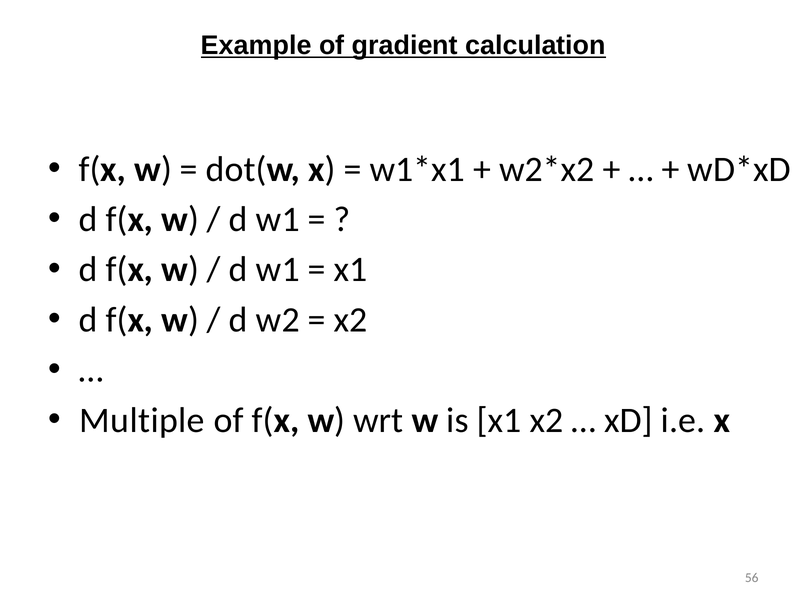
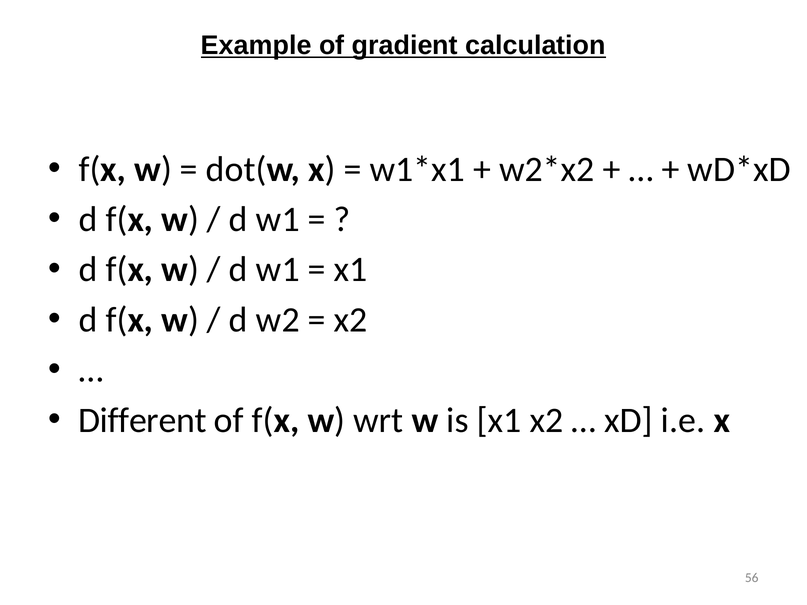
Multiple: Multiple -> Different (142, 420)
